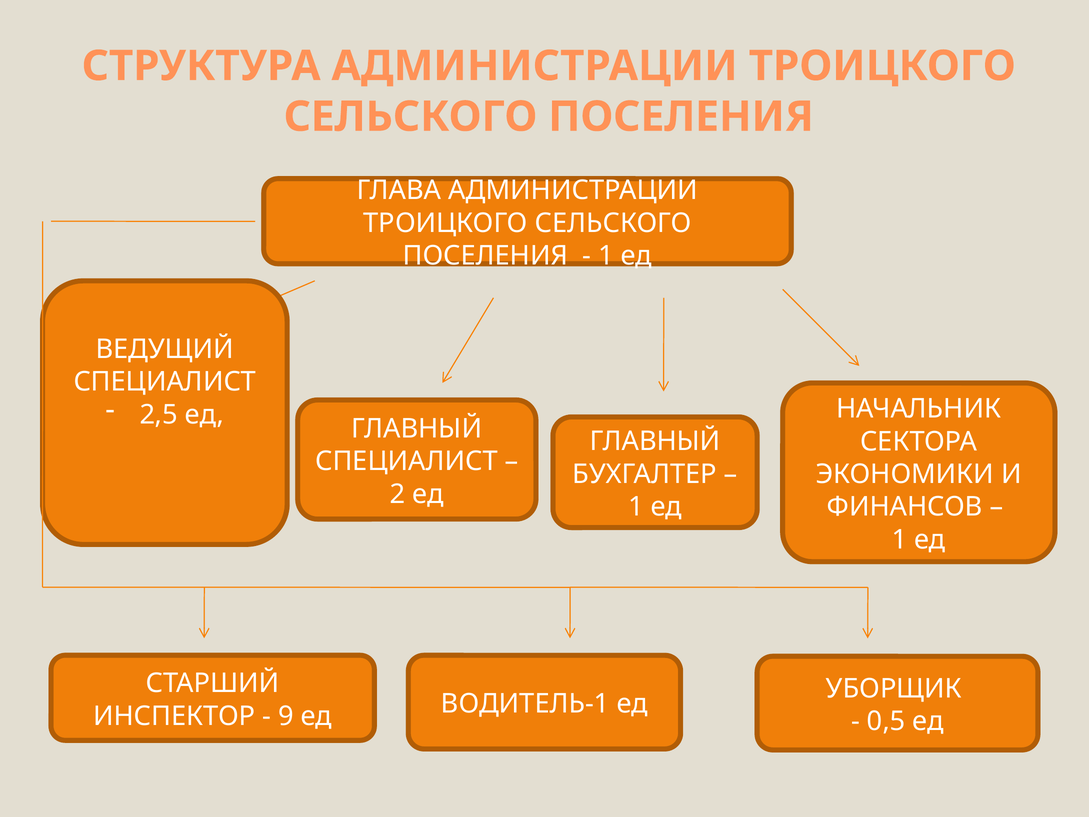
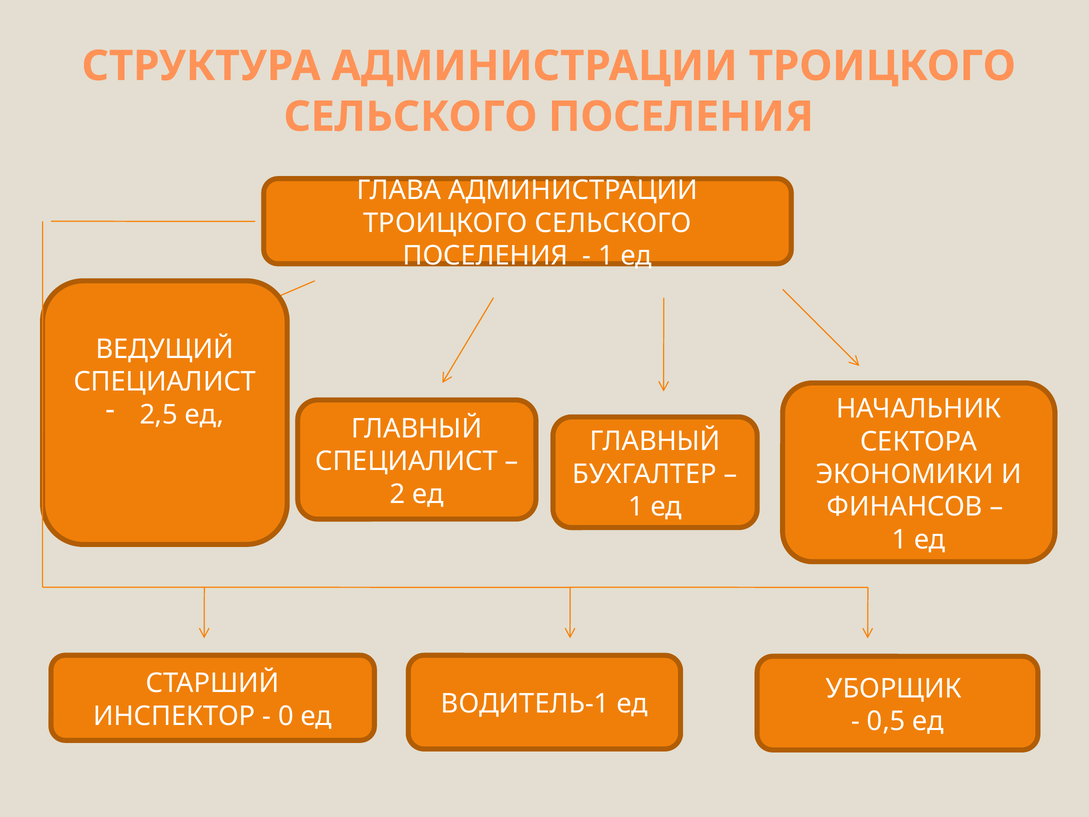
9: 9 -> 0 (286, 716)
